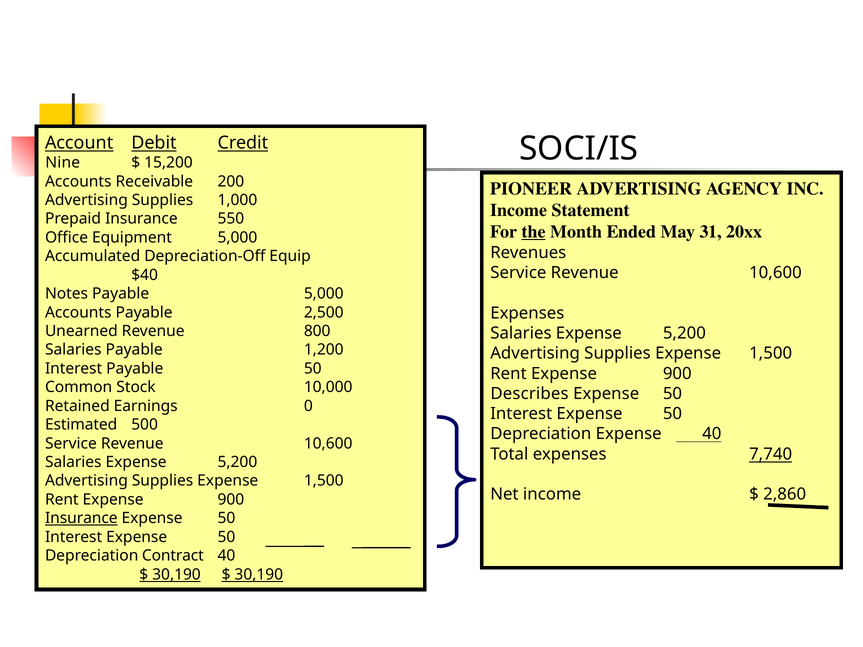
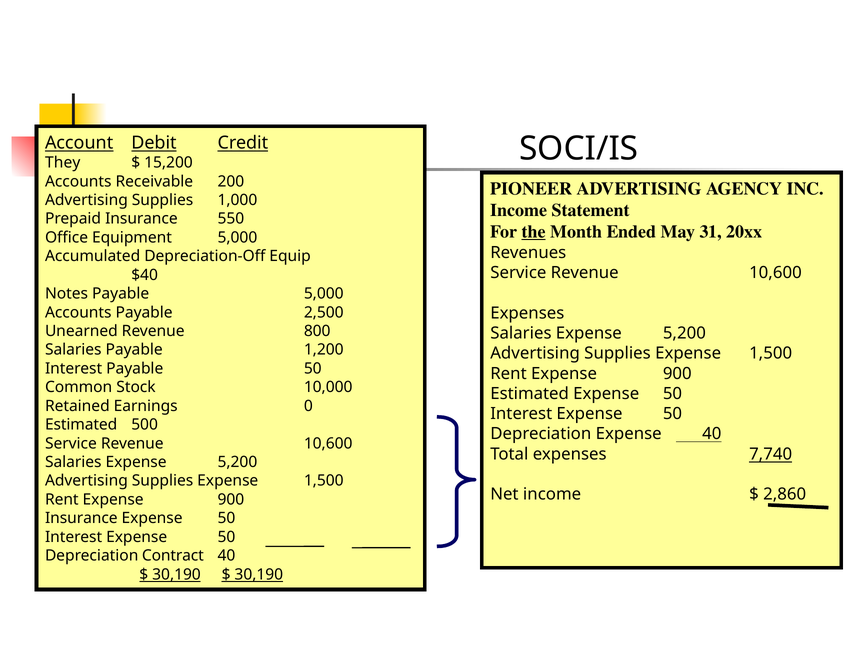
Nine: Nine -> They (63, 163)
Describes: Describes -> Estimated (530, 394)
Insurance underline: present -> none (81, 518)
